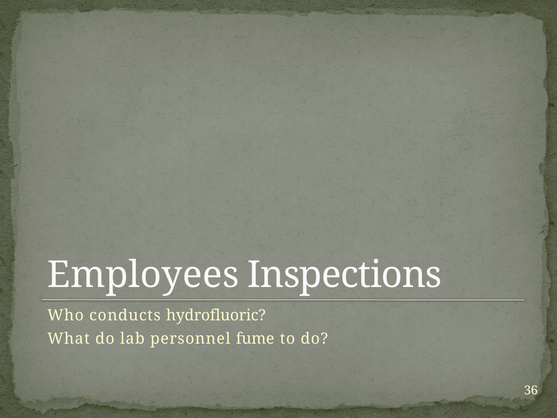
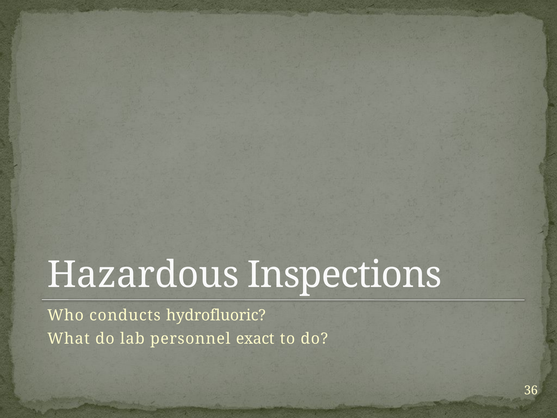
Employees: Employees -> Hazardous (143, 275)
fume: fume -> exact (255, 338)
